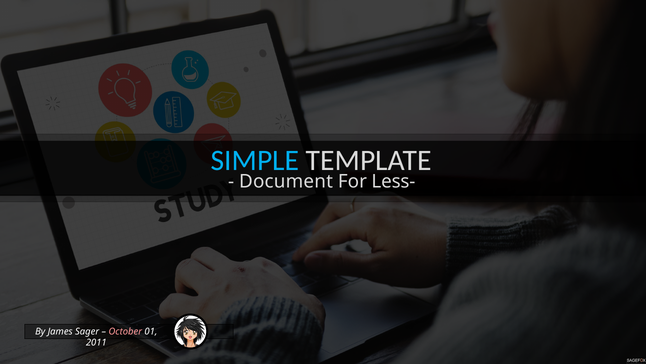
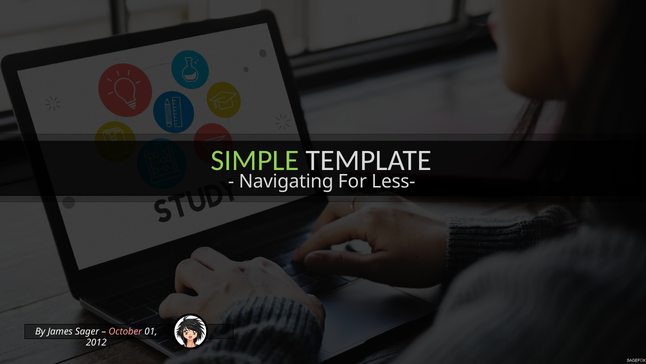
SIMPLE colour: light blue -> light green (255, 160)
Document: Document -> Navigating (286, 181)
2011: 2011 -> 2012 (96, 342)
